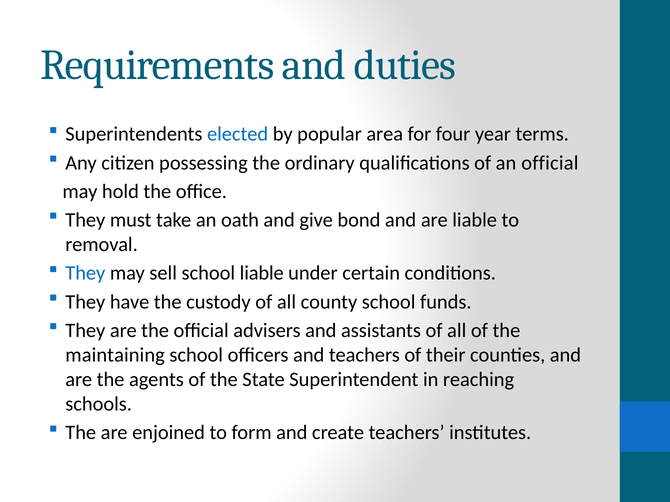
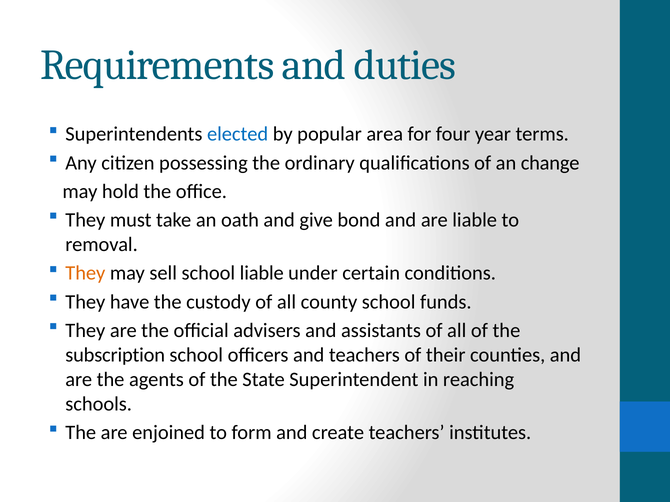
an official: official -> change (550, 163)
They colour: blue -> orange (85, 273)
maintaining: maintaining -> subscription (115, 355)
